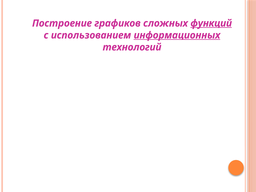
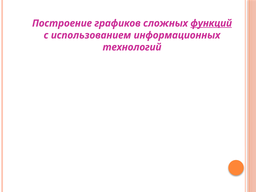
информационных underline: present -> none (177, 35)
